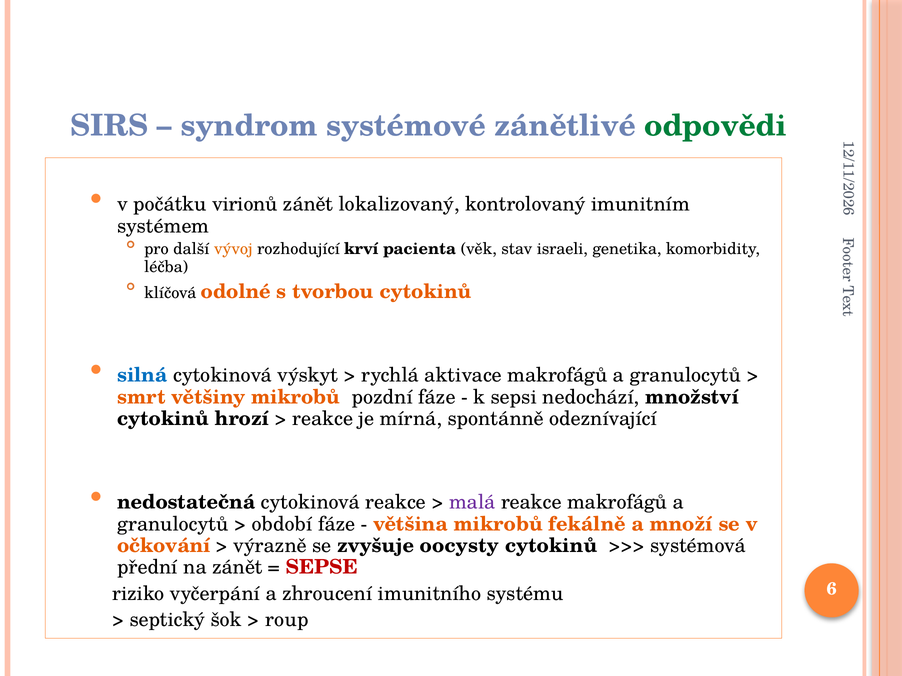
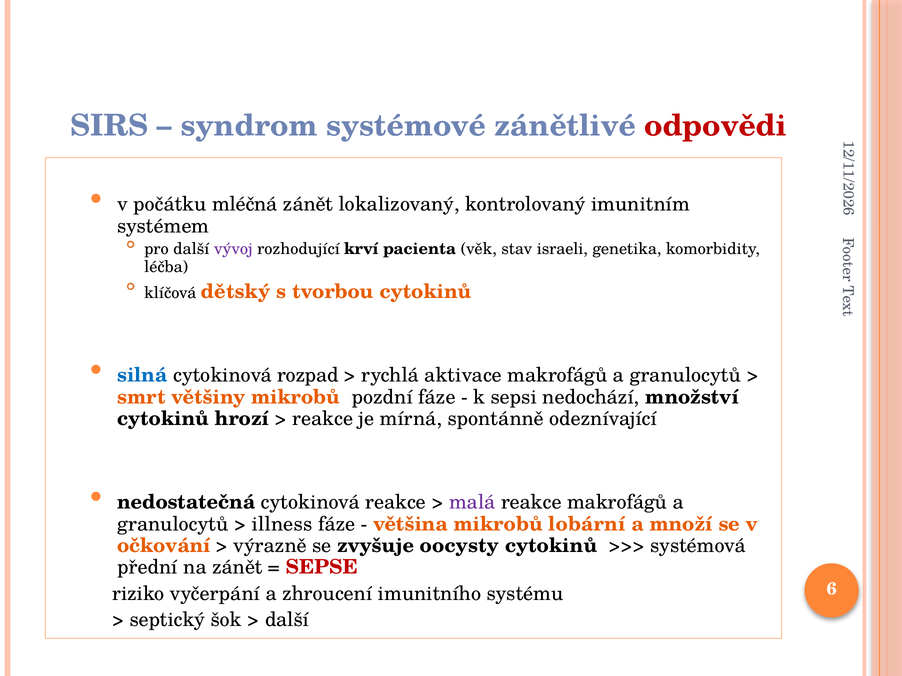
odpovědi colour: green -> red (716, 126)
virionů: virionů -> mléčná (245, 204)
vývoj colour: orange -> purple (233, 249)
odolné: odolné -> dětský (236, 292)
výskyt: výskyt -> rozpad (308, 376)
období: období -> illness (282, 524)
fekálně: fekálně -> lobární (587, 524)
roup: roup -> další (287, 620)
